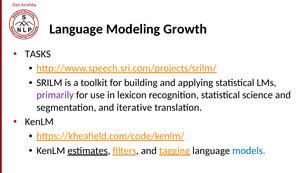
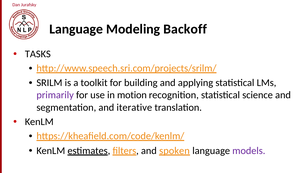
Growth: Growth -> Backoff (185, 29)
lexicon: lexicon -> motion (132, 95)
tagging: tagging -> spoken (174, 151)
models colour: blue -> purple (249, 151)
